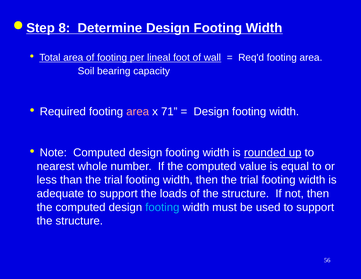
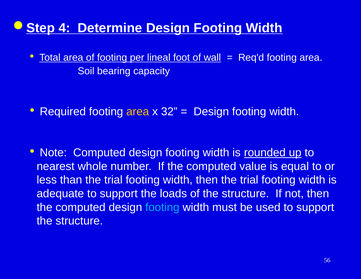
8: 8 -> 4 (64, 28)
area colour: pink -> yellow (138, 112)
71: 71 -> 32 (169, 112)
